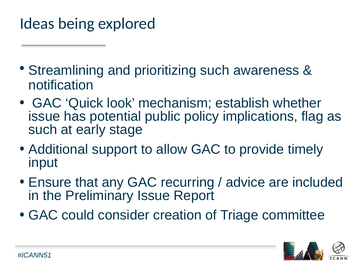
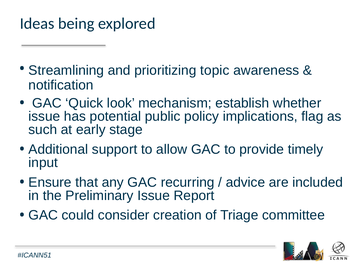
prioritizing such: such -> topic (215, 70)
